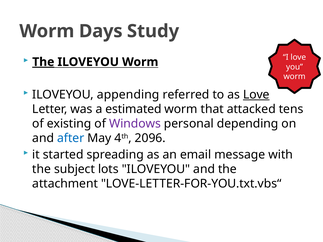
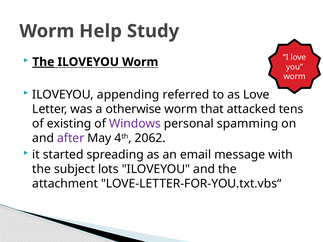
Days: Days -> Help (101, 31)
Love underline: present -> none (256, 95)
estimated: estimated -> otherwise (133, 109)
depending: depending -> spamming (248, 124)
after colour: blue -> purple (71, 138)
2096: 2096 -> 2062 (150, 138)
